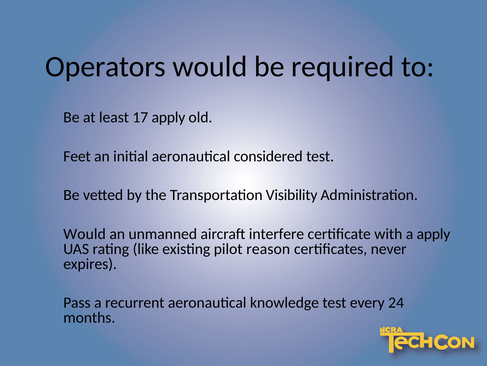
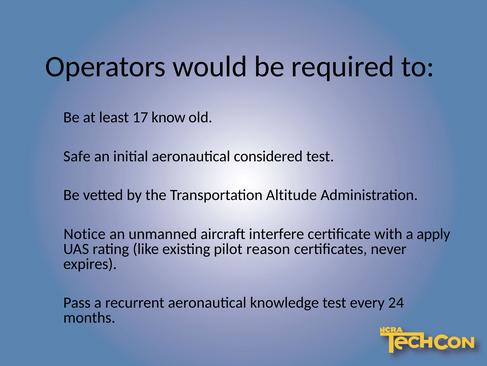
17 apply: apply -> know (168, 117)
Feet: Feet -> Safe (77, 156)
Visibility: Visibility -> Altitude (292, 195)
Would: Would -> Notice (85, 233)
